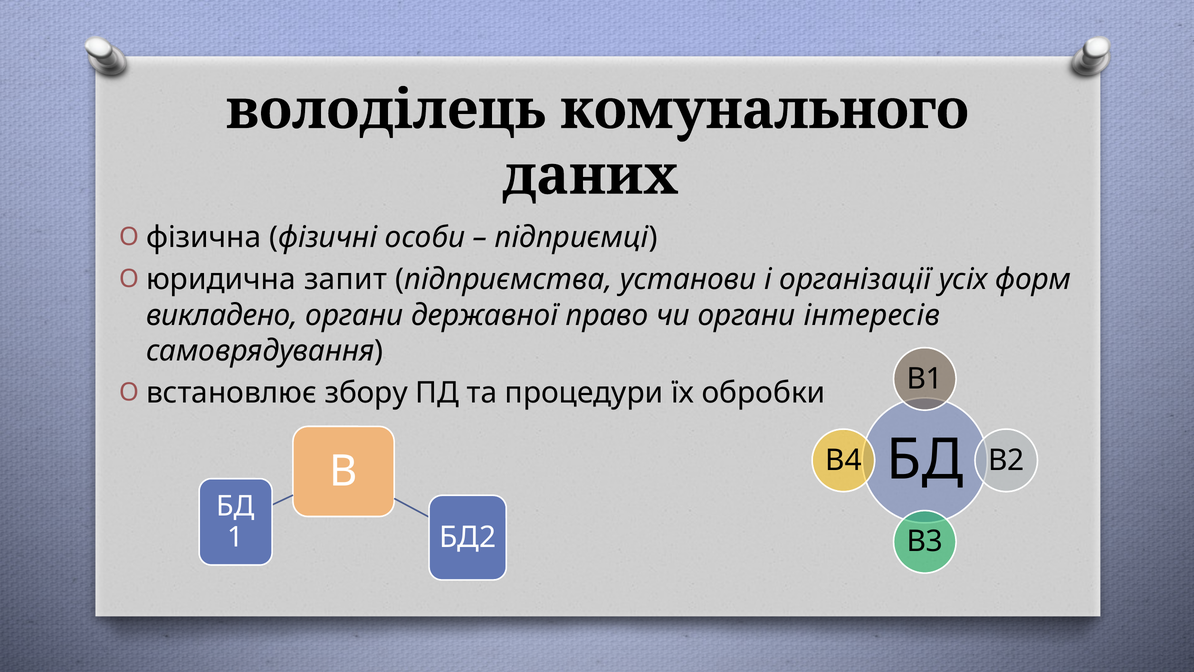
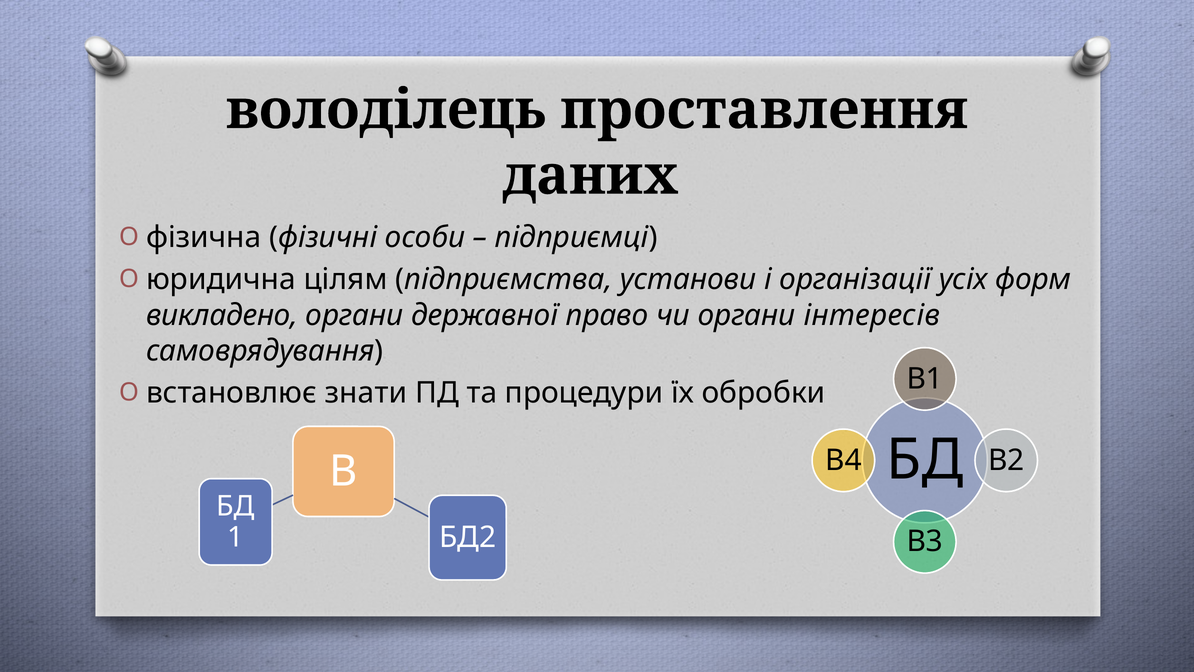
комунального: комунального -> проставлення (764, 110)
запит: запит -> цілям (346, 279)
збору: збору -> знати (366, 393)
